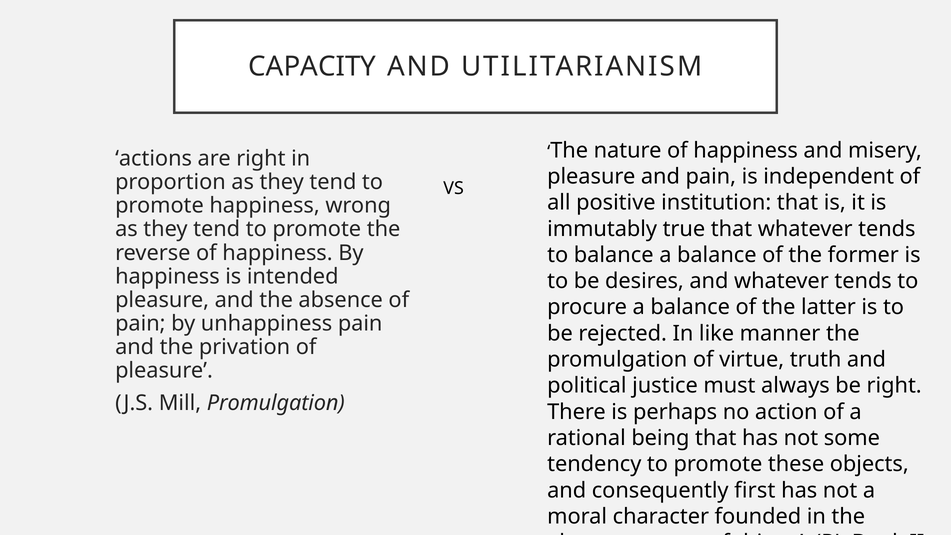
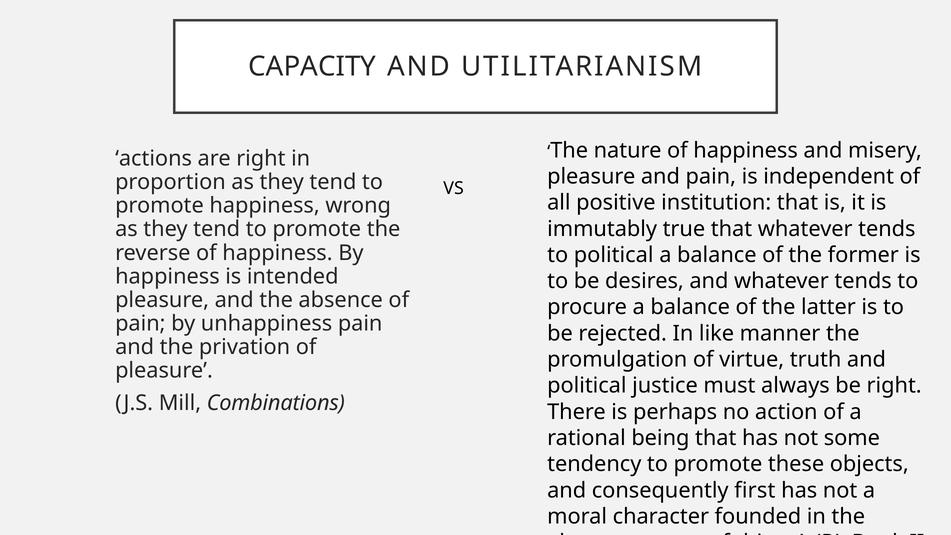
to balance: balance -> political (614, 255)
Mill Promulgation: Promulgation -> Combinations (276, 403)
